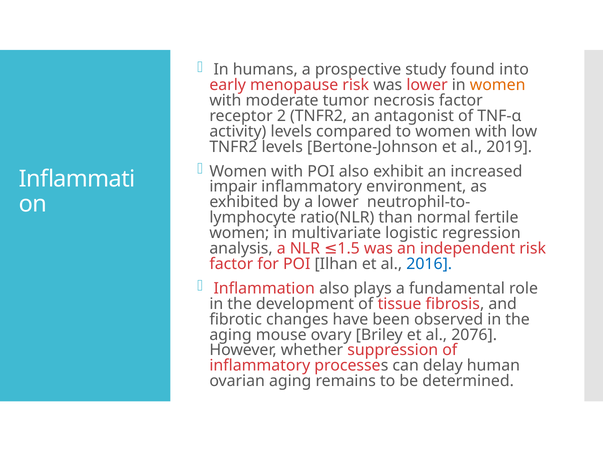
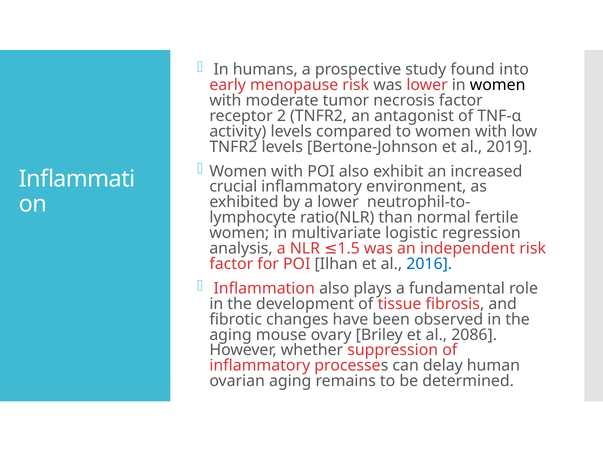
women colour: orange -> black (498, 85)
impair: impair -> crucial (233, 187)
2076: 2076 -> 2086 (474, 335)
